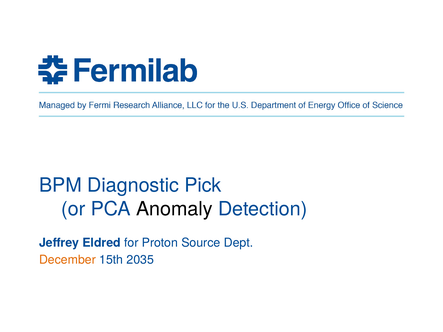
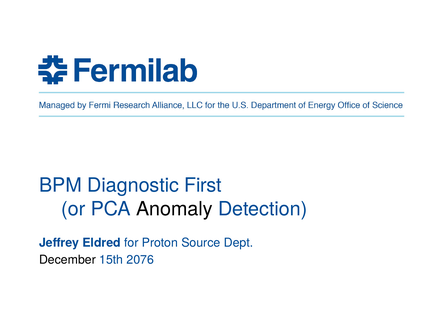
Pick: Pick -> First (203, 186)
December colour: orange -> black (67, 260)
2035: 2035 -> 2076 (140, 260)
